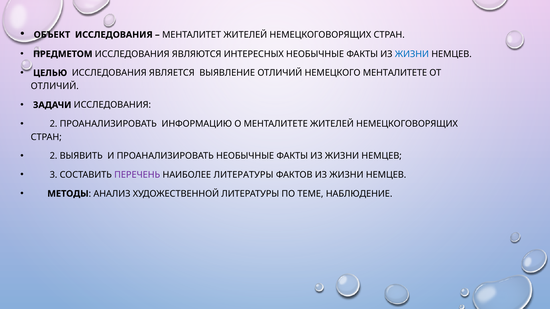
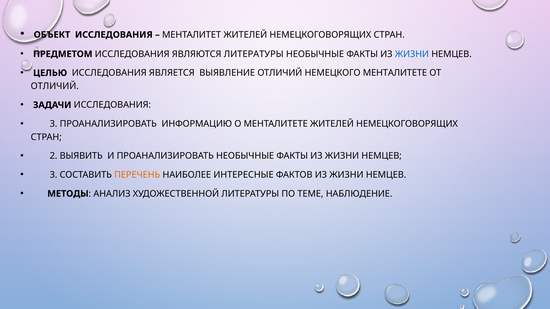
ЯВЛЯЮТСЯ ИНТЕРЕСНЫХ: ИНТЕРЕСНЫХ -> ЛИТЕРАТУРЫ (254, 54)
2: 2 -> 3 (54, 124)
ПЕРЕЧЕНЬ colour: purple -> orange (137, 175)
НАИБОЛЕЕ ЛИТЕРАТУРЫ: ЛИТЕРАТУРЫ -> ИНТЕРЕСНЫЕ (244, 175)
